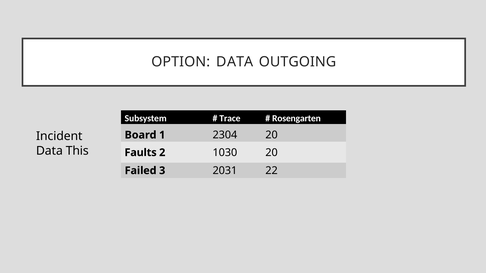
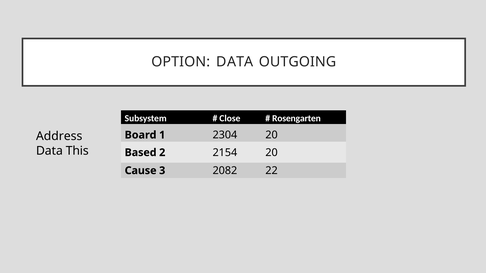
Trace: Trace -> Close (230, 119)
Incident: Incident -> Address (59, 136)
Faults: Faults -> Based (141, 153)
1030: 1030 -> 2154 (225, 153)
Failed: Failed -> Cause (141, 171)
2031: 2031 -> 2082 (225, 171)
